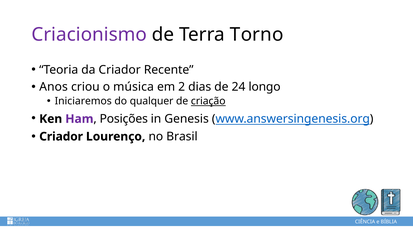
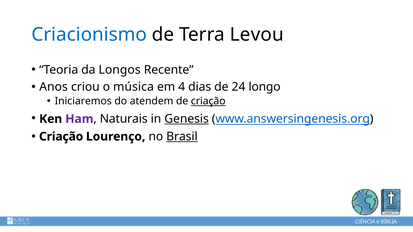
Criacionismo colour: purple -> blue (89, 35)
Torno: Torno -> Levou (257, 35)
da Criador: Criador -> Longos (120, 70)
2: 2 -> 4 (182, 87)
qualquer: qualquer -> atendem (152, 101)
Posições: Posições -> Naturais (124, 119)
Genesis underline: none -> present (187, 119)
Criador: Criador -> Criação (61, 137)
Brasil underline: none -> present (182, 137)
